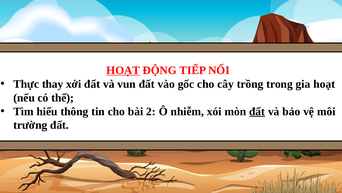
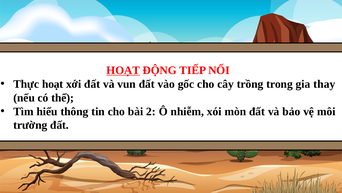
Thực thay: thay -> hoạt (53, 84)
gia hoạt: hoạt -> thay (324, 84)
đất underline: present -> none (257, 111)
